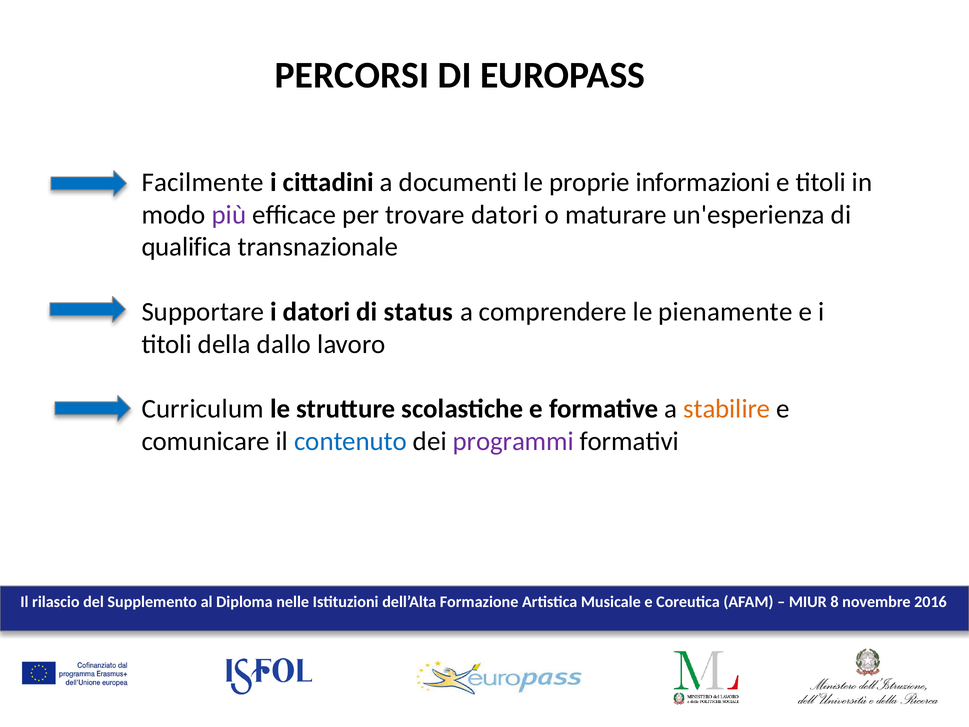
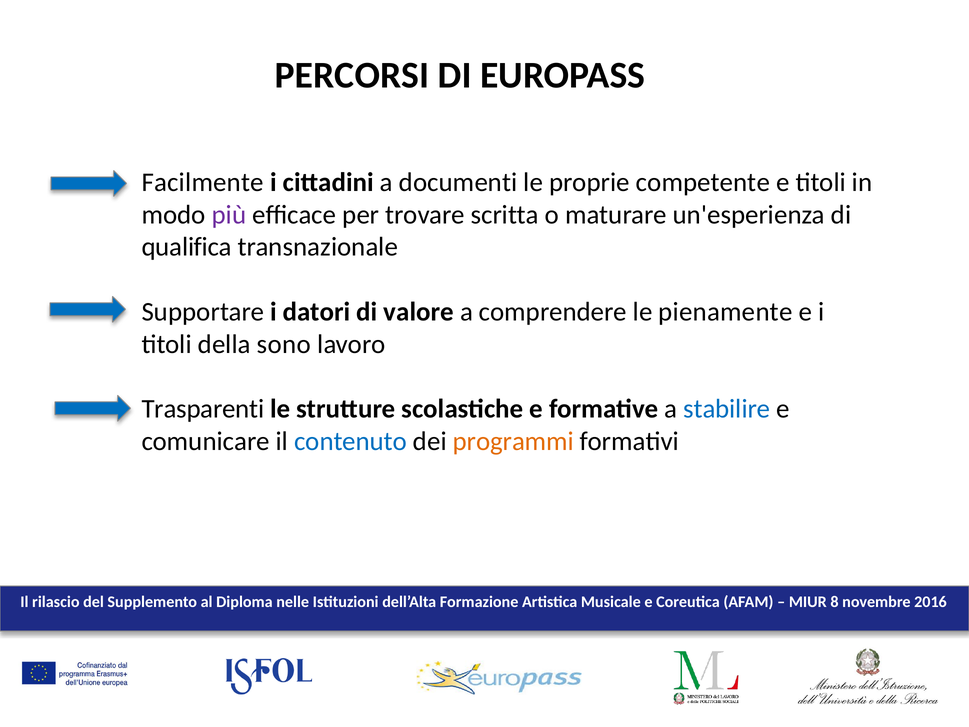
informazioni: informazioni -> competente (703, 182)
trovare datori: datori -> scritta (505, 215)
status: status -> valore (419, 312)
dallo: dallo -> sono (284, 344)
Curriculum: Curriculum -> Trasparenti (203, 409)
stabilire colour: orange -> blue (727, 409)
programmi colour: purple -> orange (513, 441)
